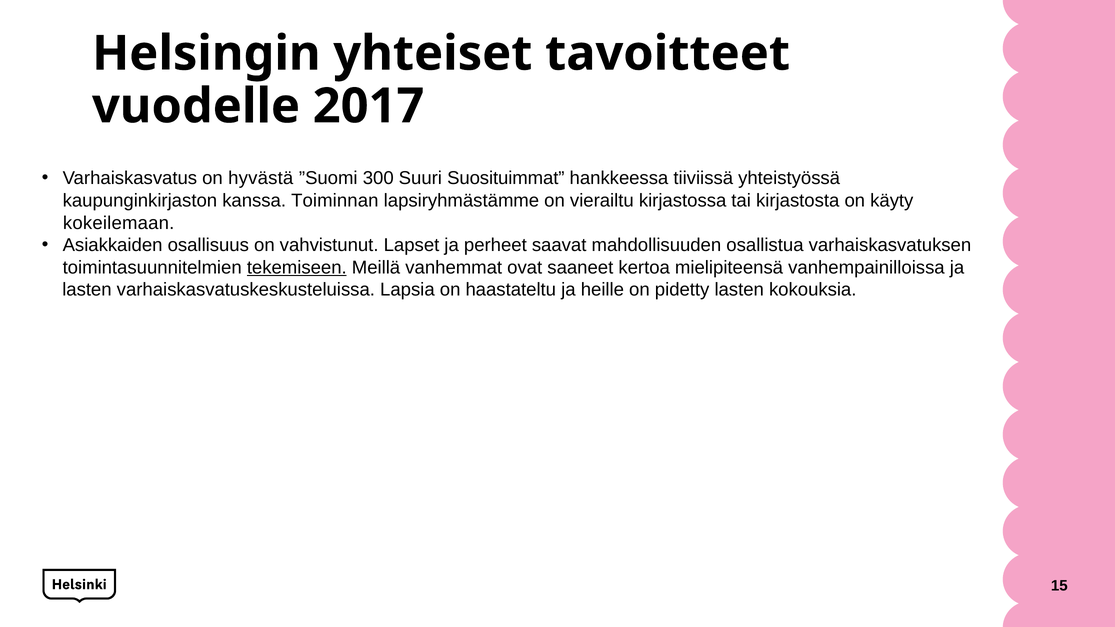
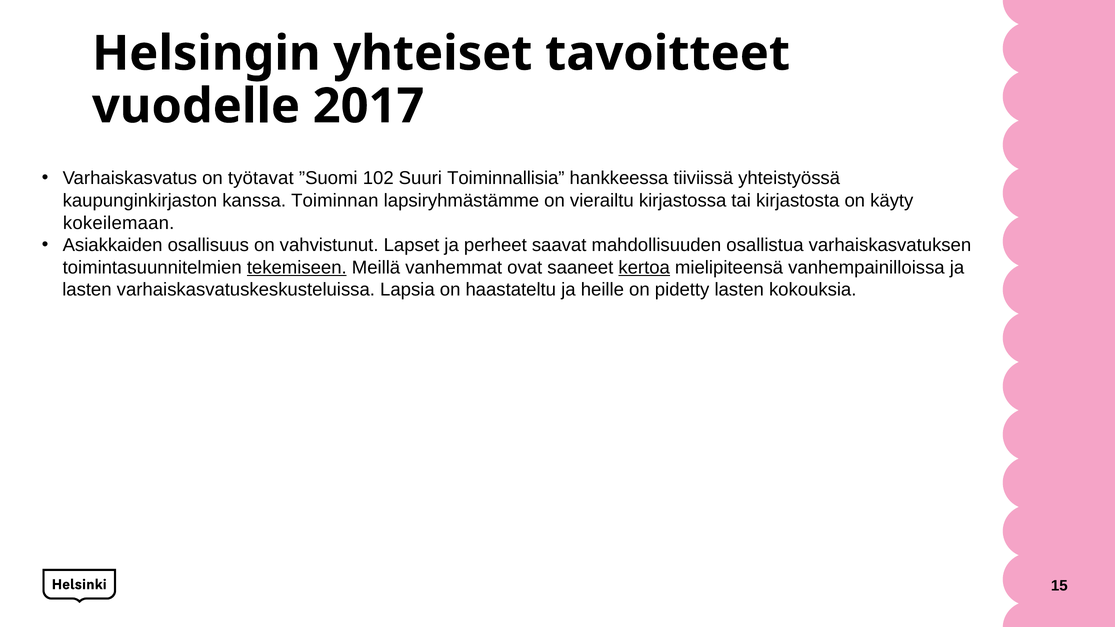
hyvästä: hyvästä -> työtavat (261, 178)
300: 300 -> 102 (378, 178)
Suosituimmat: Suosituimmat -> Toiminnallisia (506, 178)
kertoa underline: none -> present (644, 268)
